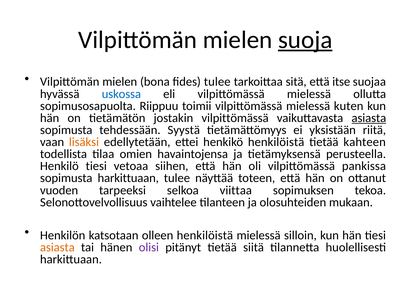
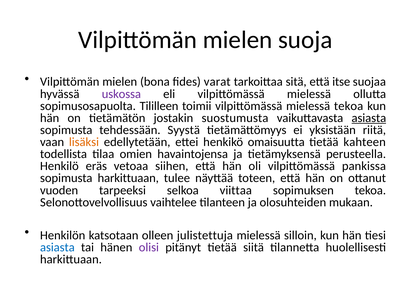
suoja underline: present -> none (305, 40)
fides tulee: tulee -> varat (217, 82)
uskossa colour: blue -> purple (121, 94)
Riippuu: Riippuu -> Tililleen (159, 106)
mielessä kuten: kuten -> tekoa (349, 106)
jostakin vilpittömässä: vilpittömässä -> suostumusta (235, 118)
henkikö henkilöistä: henkilöistä -> omaisuutta (276, 142)
Henkilö tiesi: tiesi -> eräs (96, 166)
olleen henkilöistä: henkilöistä -> julistettuja (205, 235)
asiasta colour: orange -> blue (57, 247)
